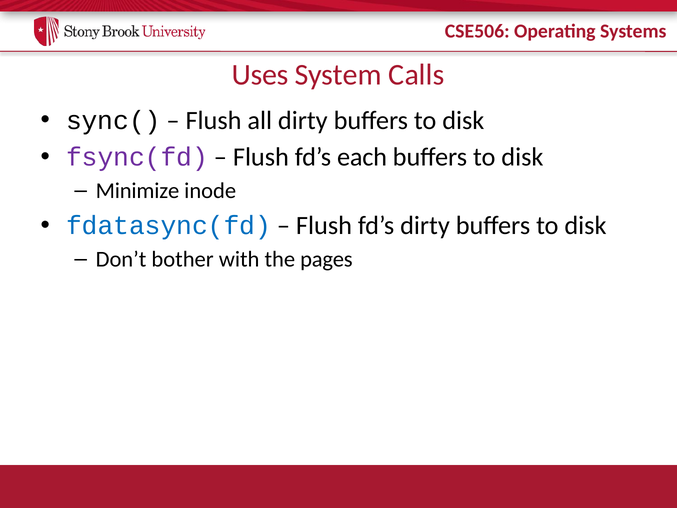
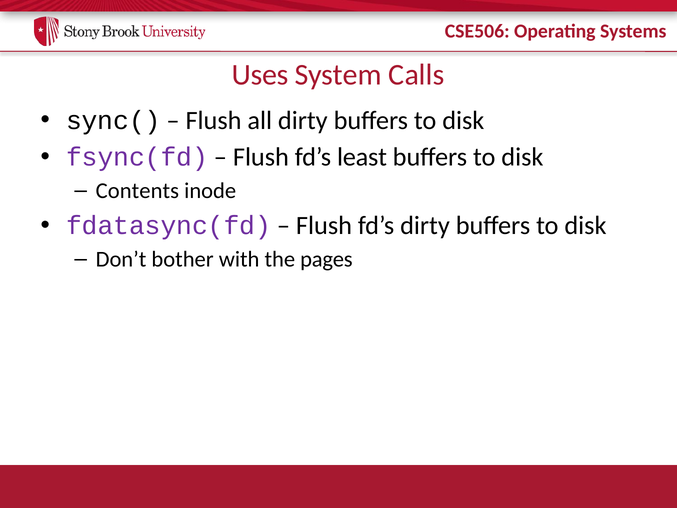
each: each -> least (362, 157)
Minimize: Minimize -> Contents (137, 191)
fdatasync(fd colour: blue -> purple (169, 226)
